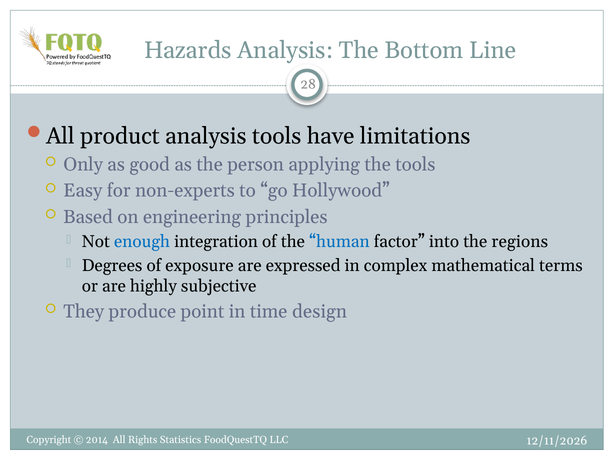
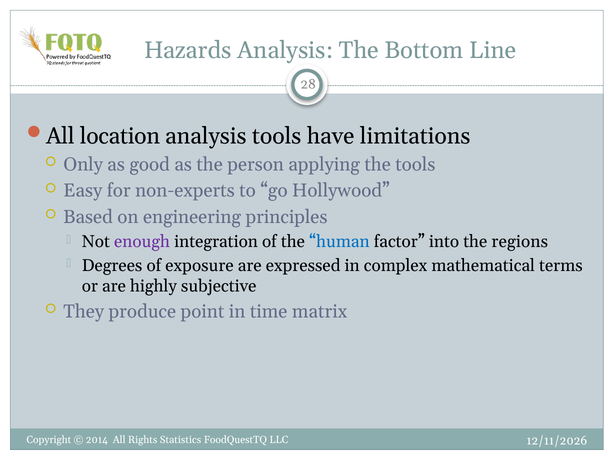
product: product -> location (120, 136)
enough colour: blue -> purple (142, 242)
design: design -> matrix (320, 312)
